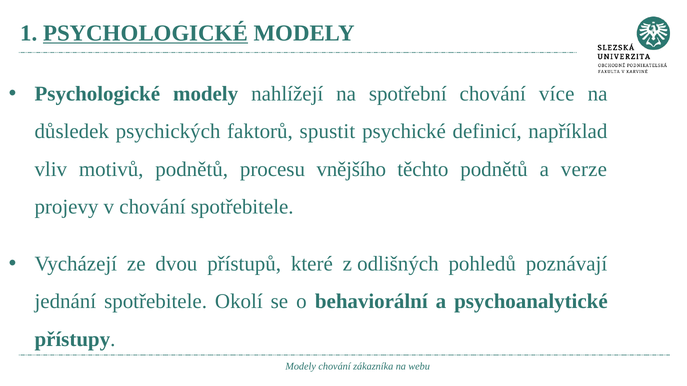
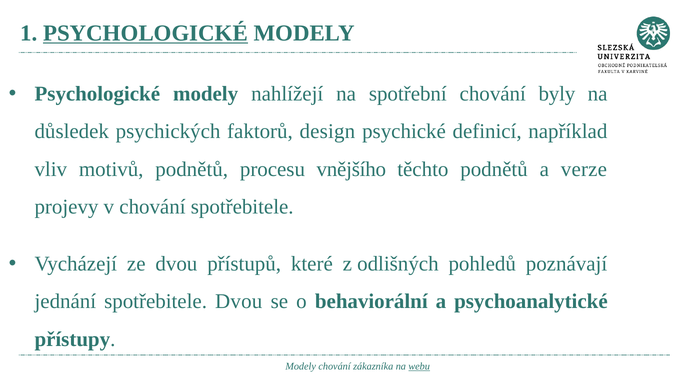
více: více -> byly (557, 94)
spustit: spustit -> design (327, 132)
spotřebitele Okolí: Okolí -> Dvou (239, 302)
webu underline: none -> present (419, 367)
